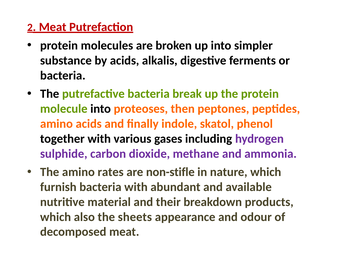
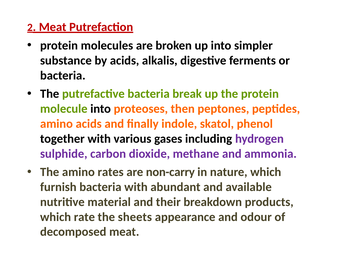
non-stifle: non-stifle -> non-carry (170, 172)
also: also -> rate (84, 217)
